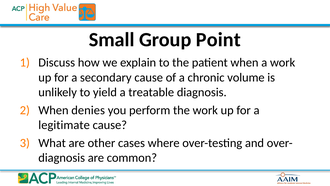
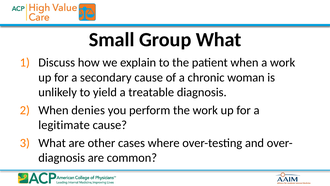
Group Point: Point -> What (219, 40)
volume: volume -> woman (246, 77)
